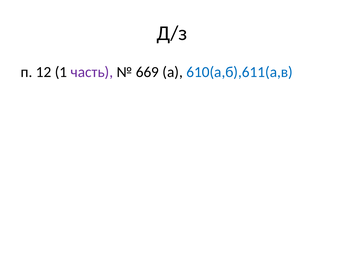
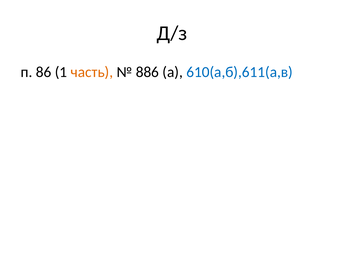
12: 12 -> 86 (44, 72)
часть colour: purple -> orange (92, 72)
669: 669 -> 886 (147, 72)
